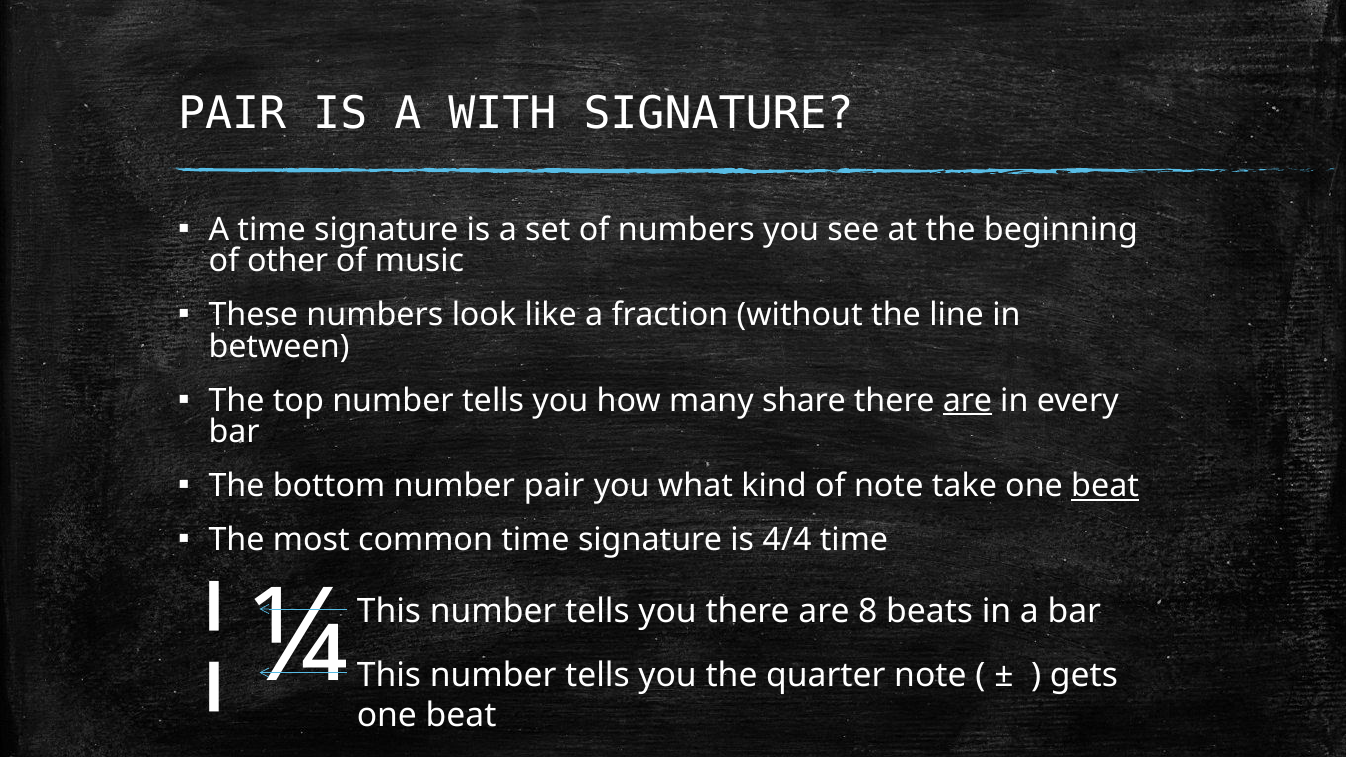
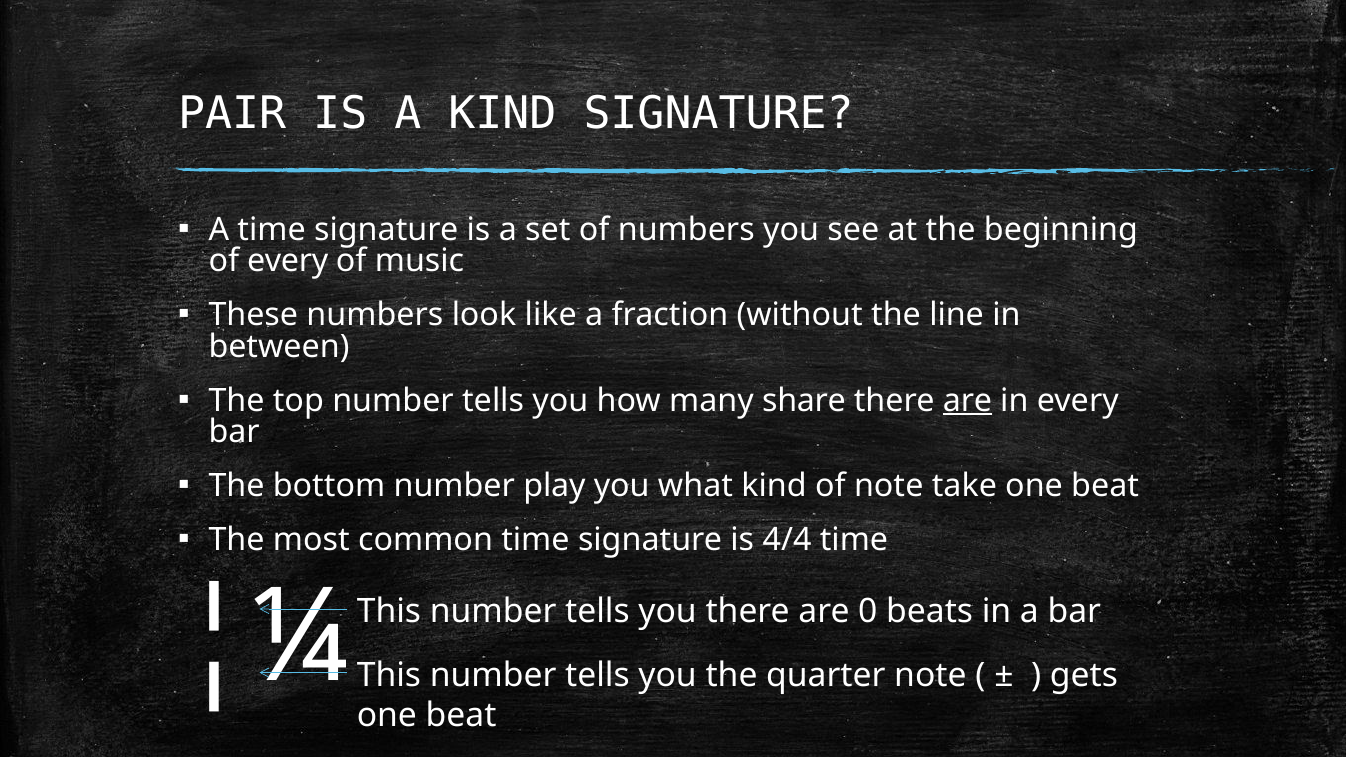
A WITH: WITH -> KIND (502, 113)
of other: other -> every (288, 261)
number pair: pair -> play (554, 486)
beat underline: present -> none (1105, 486)
8: 8 -> 0 (868, 611)
